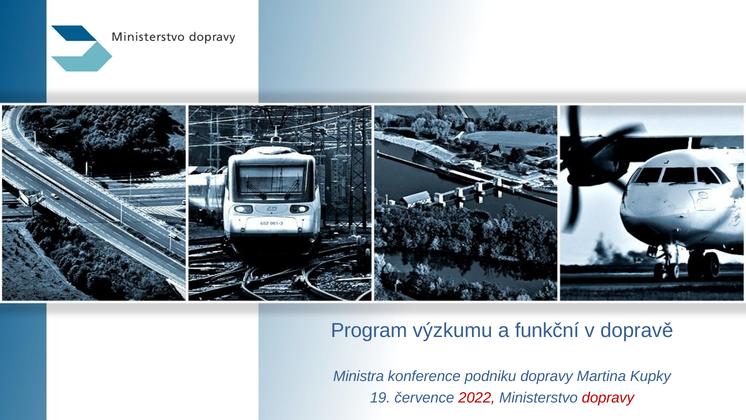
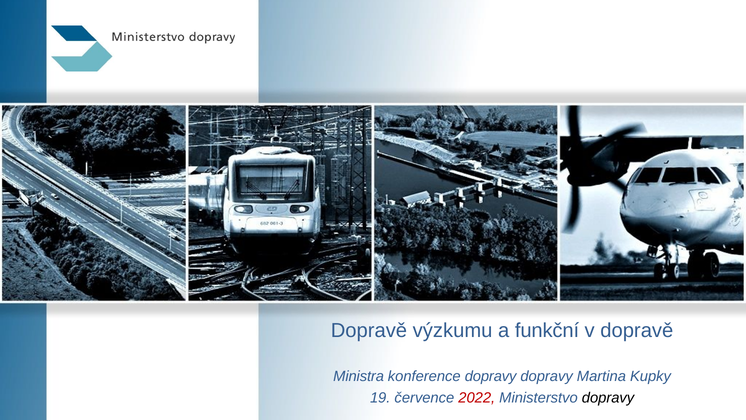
Program: Program -> Dopravě (369, 330)
konference podniku: podniku -> dopravy (491, 376)
dopravy colour: red -> black (608, 397)
